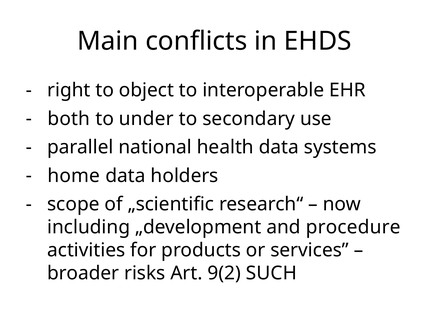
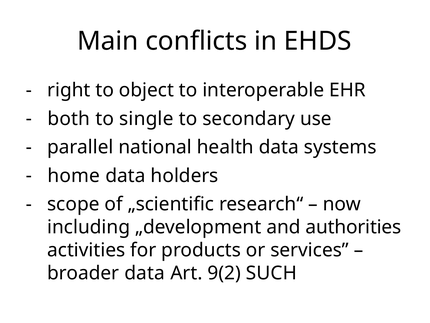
under: under -> single (146, 119)
procedure: procedure -> authorities (353, 227)
broader risks: risks -> data (145, 273)
